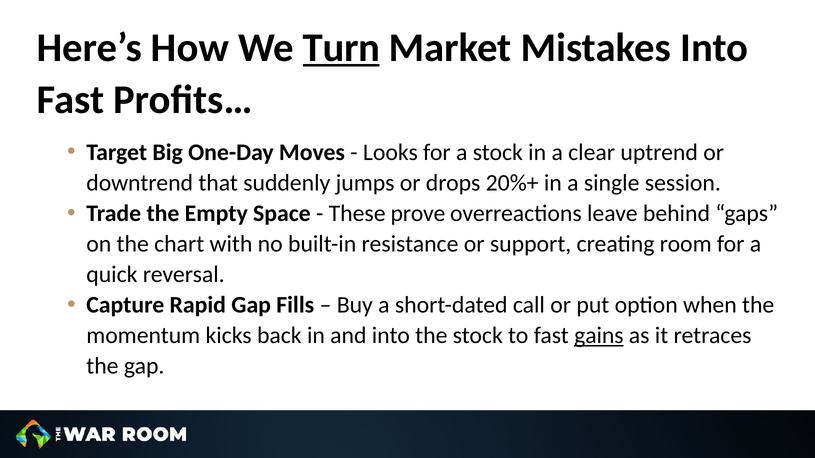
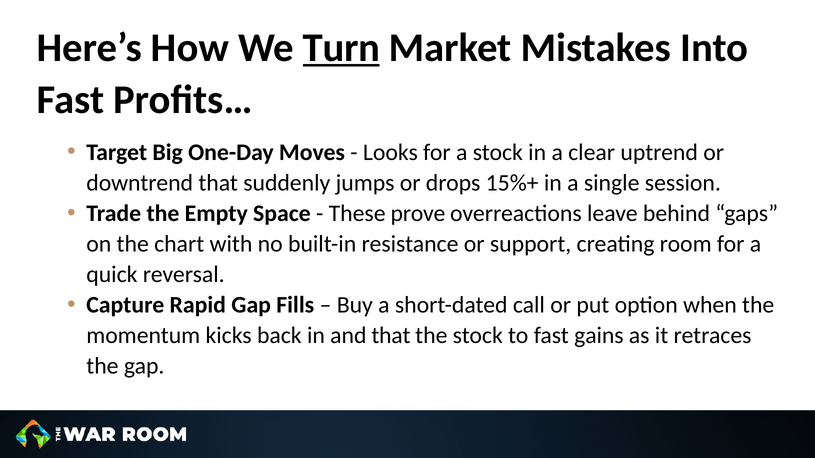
20%+: 20%+ -> 15%+ (512, 183)
and into: into -> that (391, 336)
gains underline: present -> none (599, 336)
